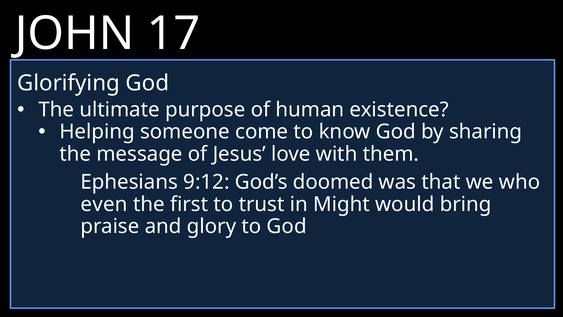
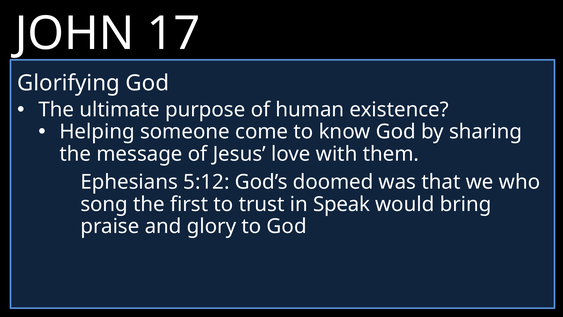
9:12: 9:12 -> 5:12 (206, 182)
even: even -> song (104, 204)
Might: Might -> Speak (342, 204)
